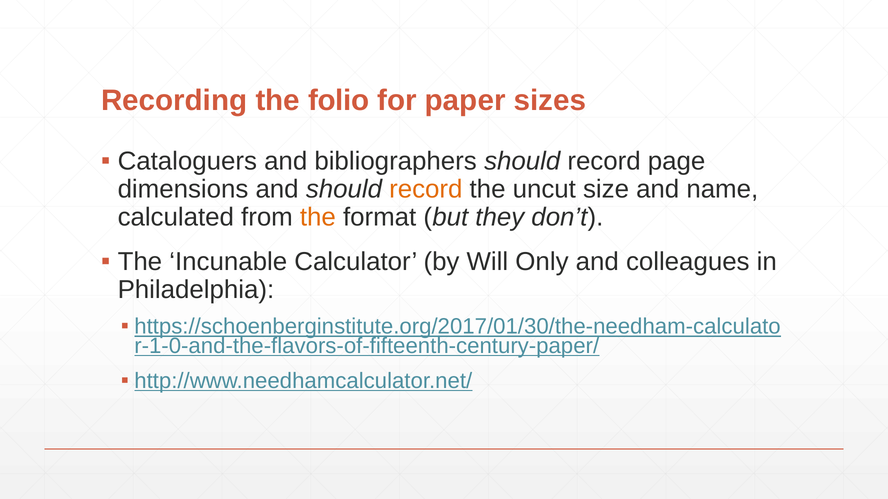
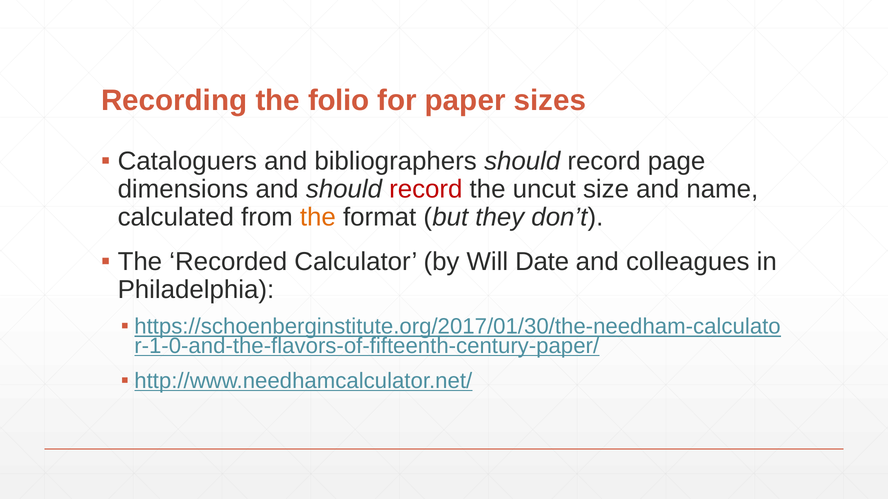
record colour: orange -> red (426, 189)
Incunable: Incunable -> Recorded (228, 262)
Only: Only -> Date (542, 262)
